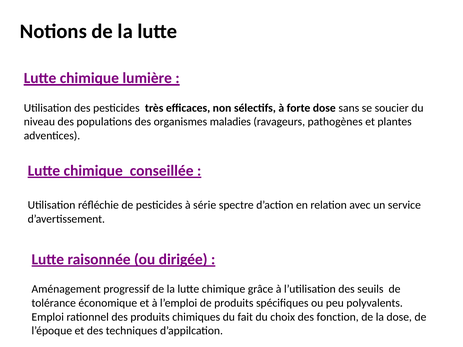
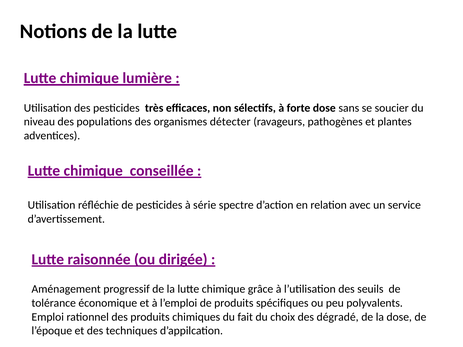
maladies: maladies -> détecter (230, 122)
fonction: fonction -> dégradé (338, 317)
